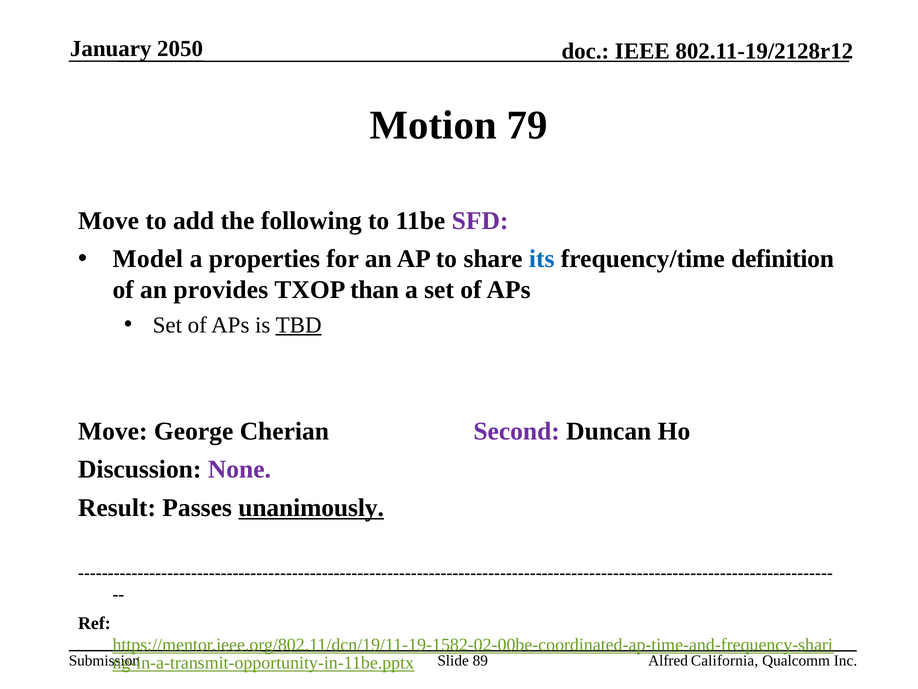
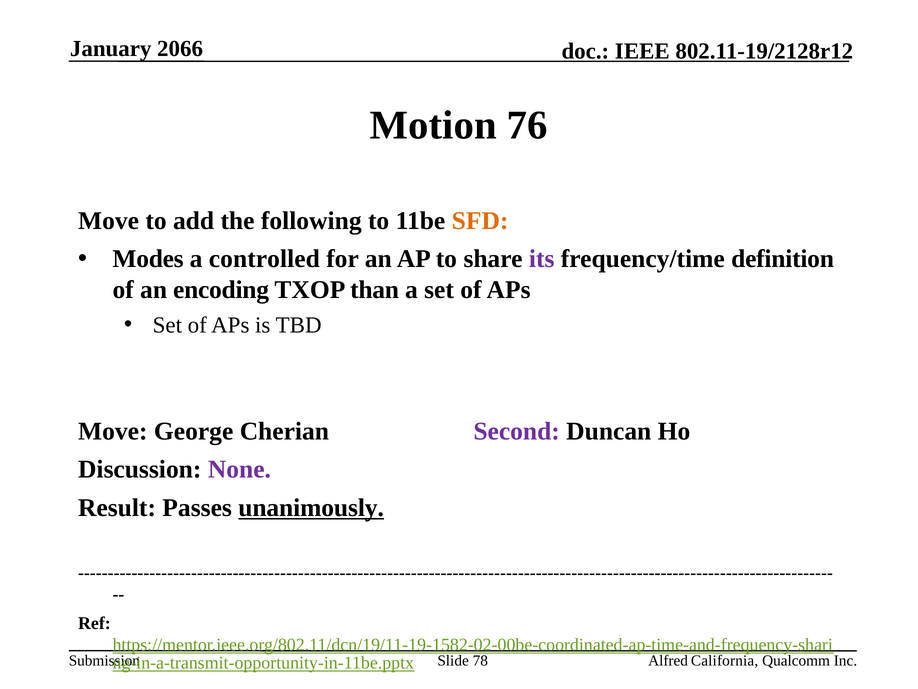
2050: 2050 -> 2066 (180, 49)
79: 79 -> 76 (527, 125)
SFD colour: purple -> orange (480, 221)
Model: Model -> Modes (148, 259)
properties: properties -> controlled (264, 259)
its colour: blue -> purple (542, 259)
provides: provides -> encoding (221, 289)
TBD underline: present -> none (299, 325)
89: 89 -> 78 (480, 660)
